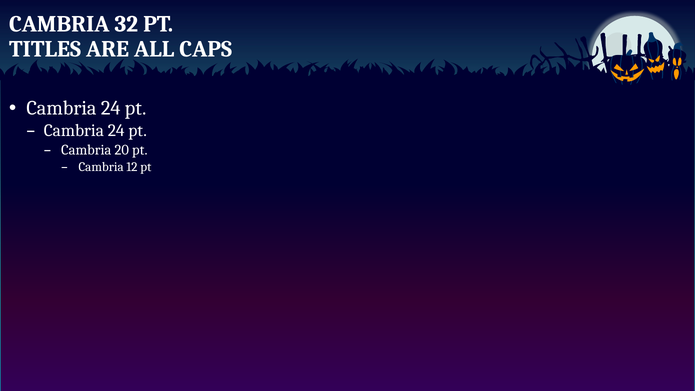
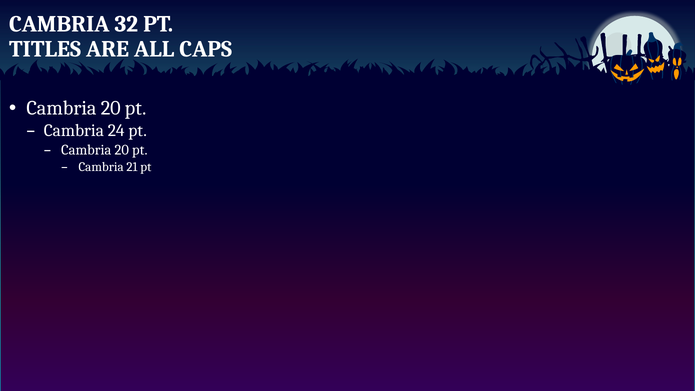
24: 24 -> 20 (111, 108)
12: 12 -> 21 (132, 167)
